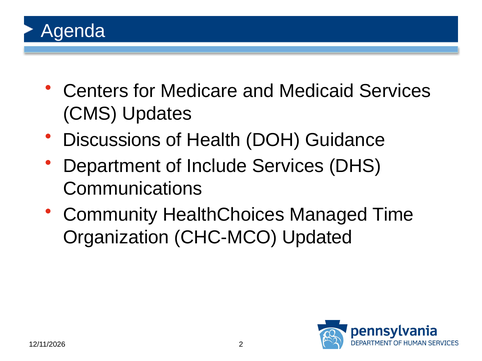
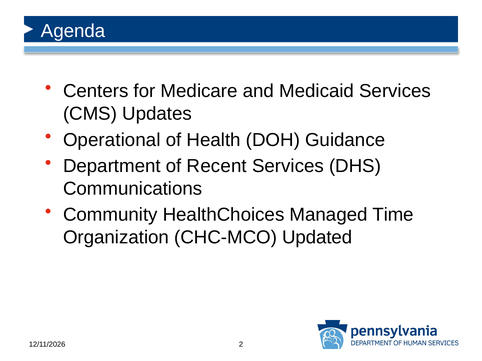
Discussions: Discussions -> Operational (112, 140)
Include: Include -> Recent (217, 166)
